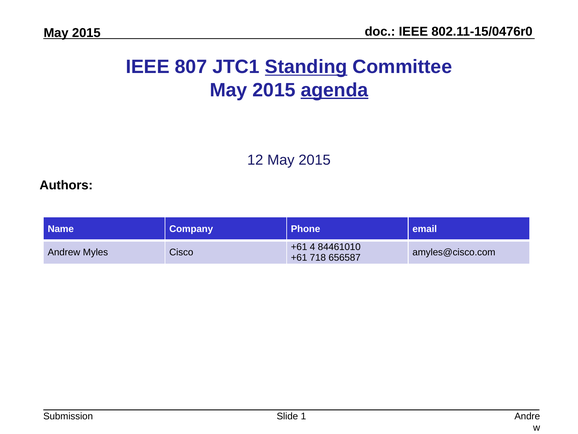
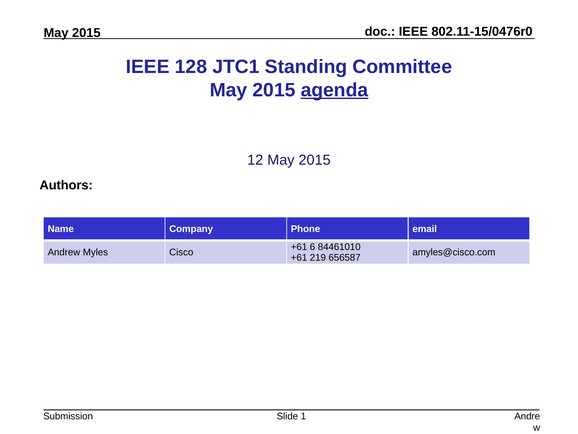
807: 807 -> 128 (191, 67)
Standing underline: present -> none (306, 67)
4: 4 -> 6 (313, 247)
718: 718 -> 219 (318, 257)
